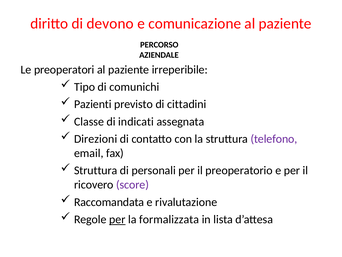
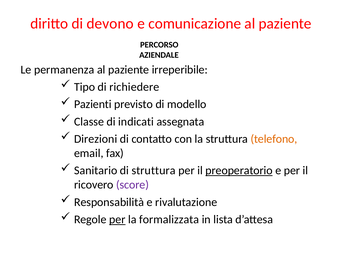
preoperatori: preoperatori -> permanenza (64, 70)
comunichi: comunichi -> richiedere (134, 87)
cittadini: cittadini -> modello (187, 104)
telefono colour: purple -> orange (274, 139)
Struttura: Struttura -> Sanitario (96, 170)
di personali: personali -> struttura (154, 170)
preoperatorio underline: none -> present (239, 170)
Raccomandata: Raccomandata -> Responsabilità (109, 202)
